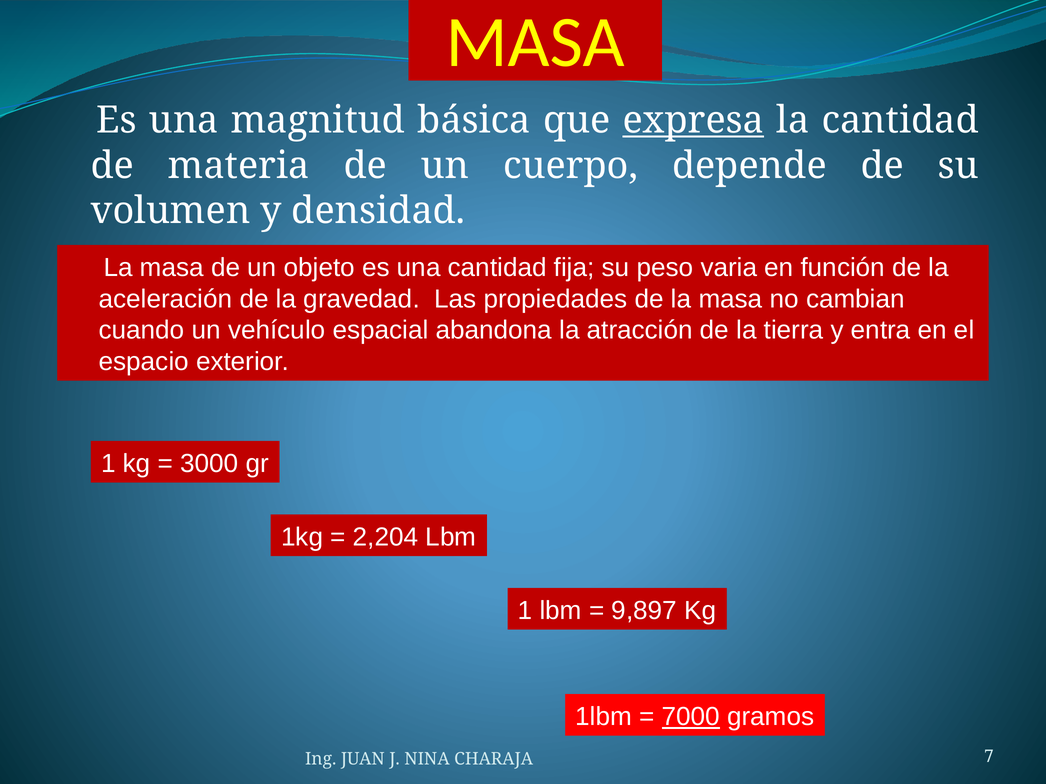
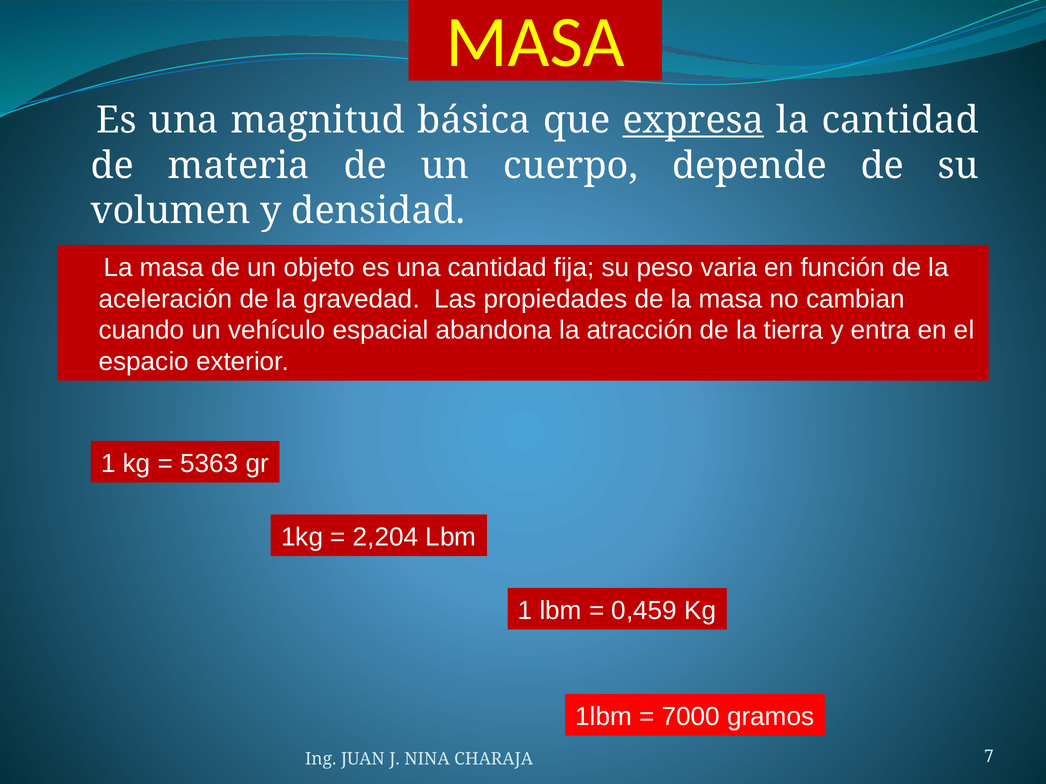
3000: 3000 -> 5363 (209, 464)
9,897: 9,897 -> 0,459 (644, 611)
7000 underline: present -> none (691, 717)
